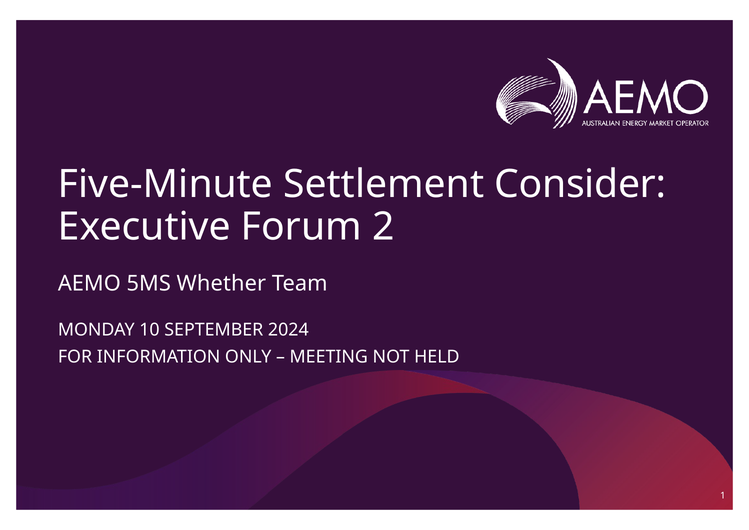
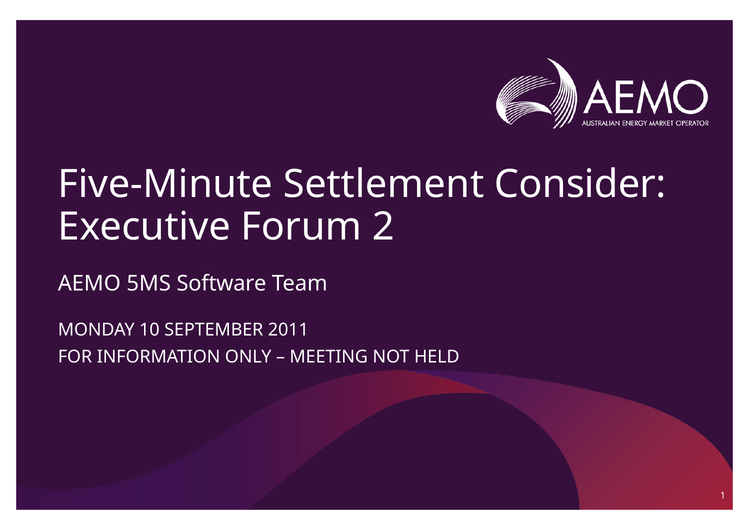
Whether: Whether -> Software (221, 283)
2024: 2024 -> 2011 (288, 330)
